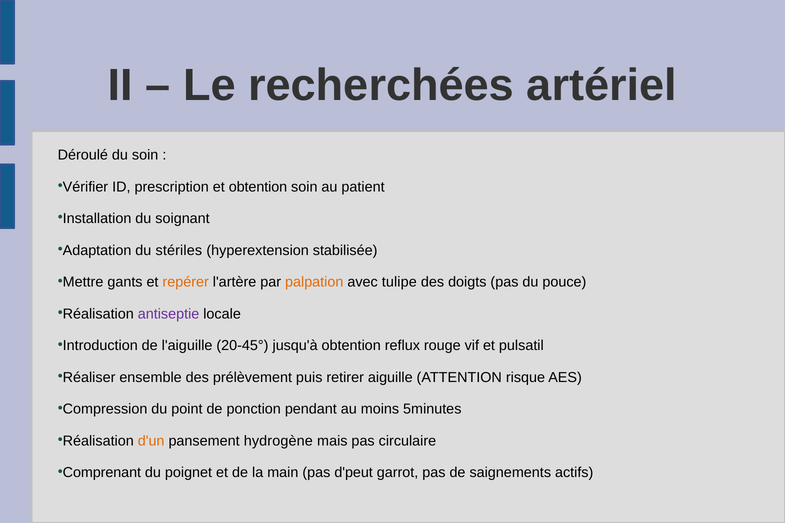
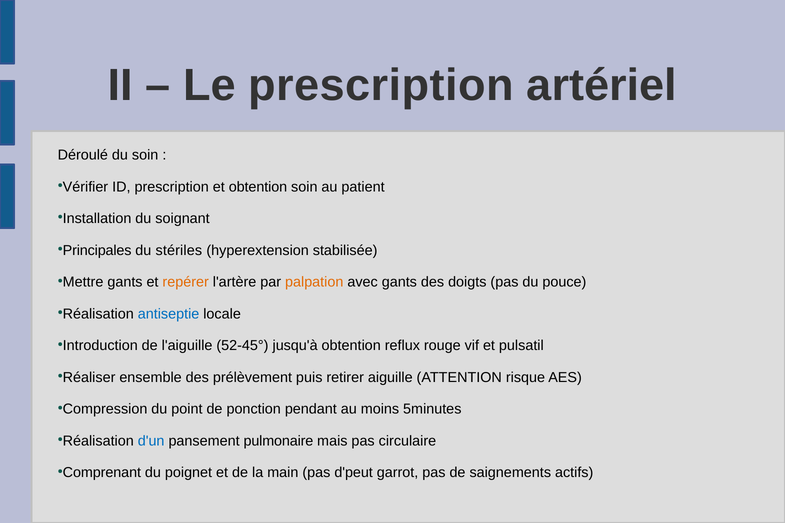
Le recherchées: recherchées -> prescription (381, 85)
Adaptation: Adaptation -> Principales (97, 250)
avec tulipe: tulipe -> gants (399, 282)
antiseptie colour: purple -> blue (169, 314)
20-45°: 20-45° -> 52-45° (242, 346)
d'un colour: orange -> blue (151, 441)
hydrogène: hydrogène -> pulmonaire (278, 441)
